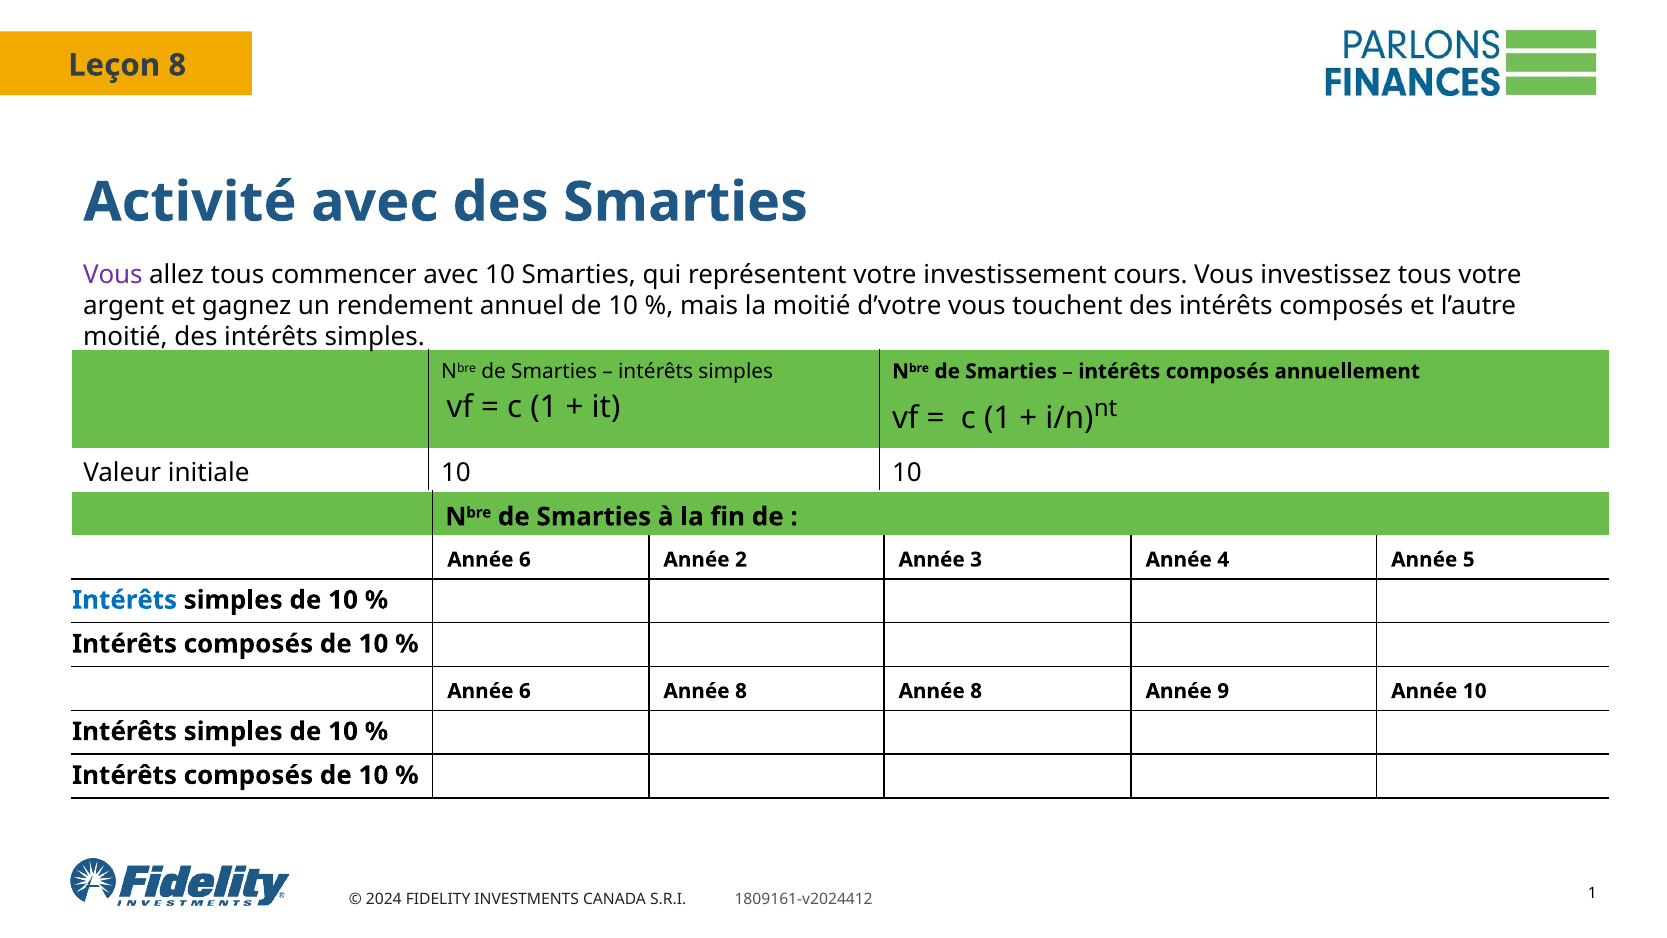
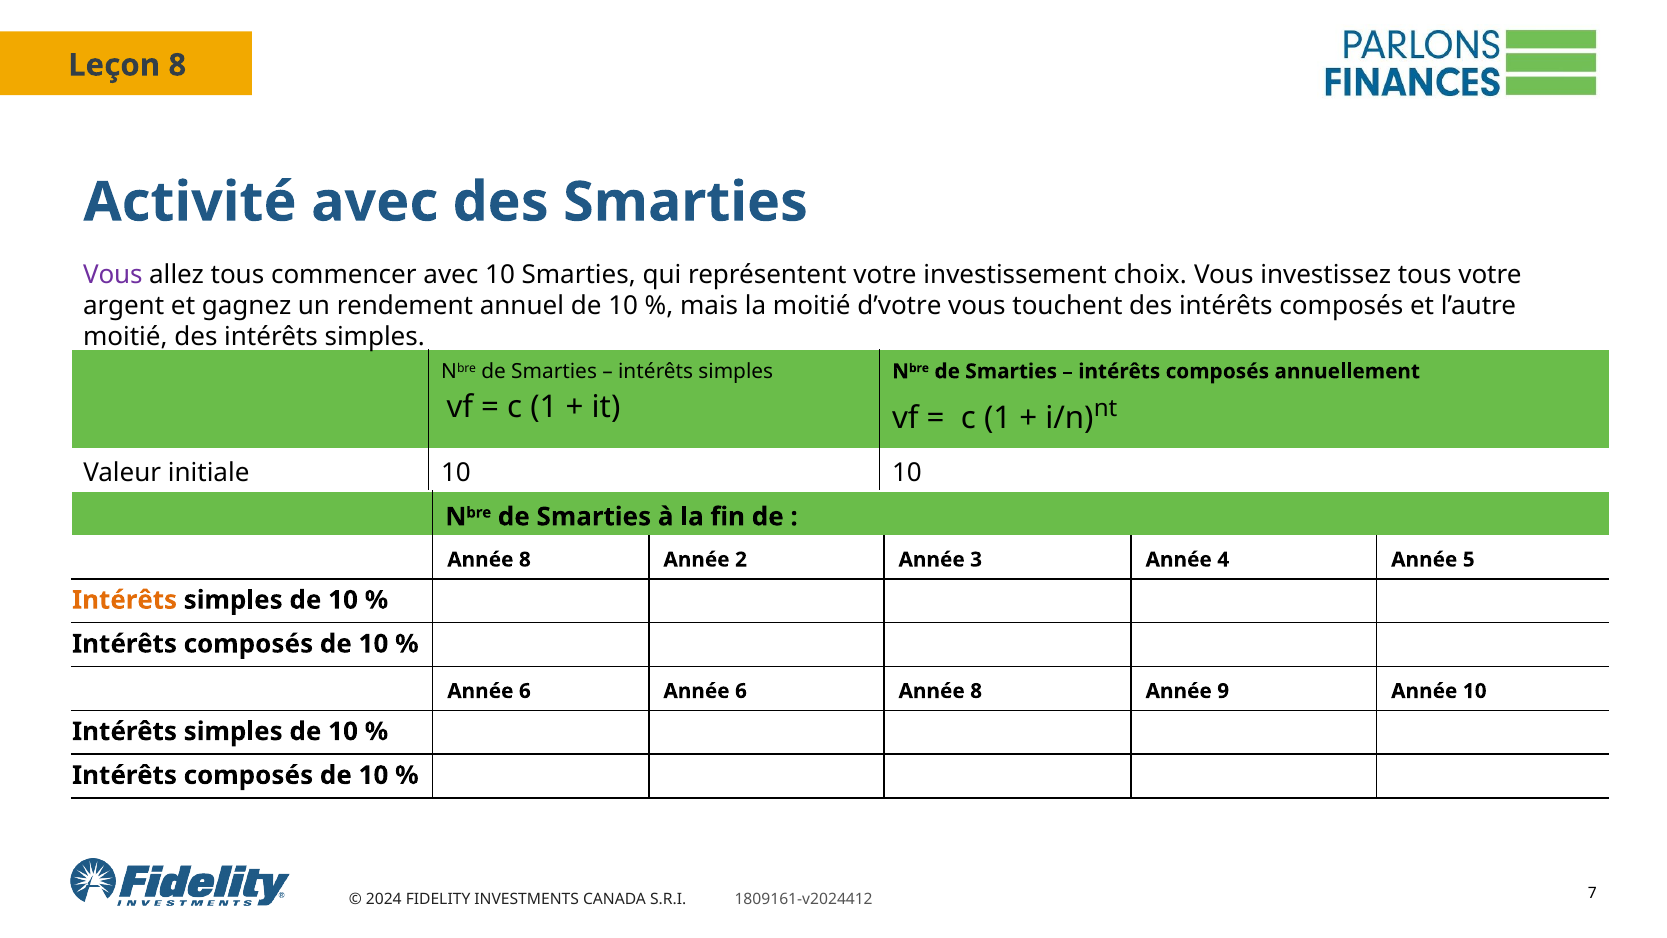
cours: cours -> choix (1150, 275)
6: 6 -> 8 (525, 559)
Intérêts colour: blue -> orange (125, 600)
6 Année 8: 8 -> 6 (741, 691)
1: 1 -> 7 (1592, 893)
